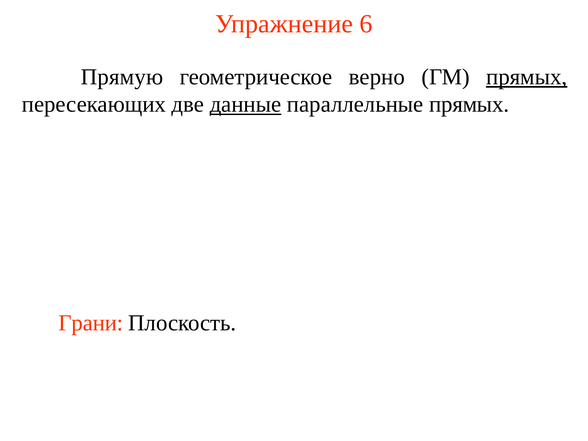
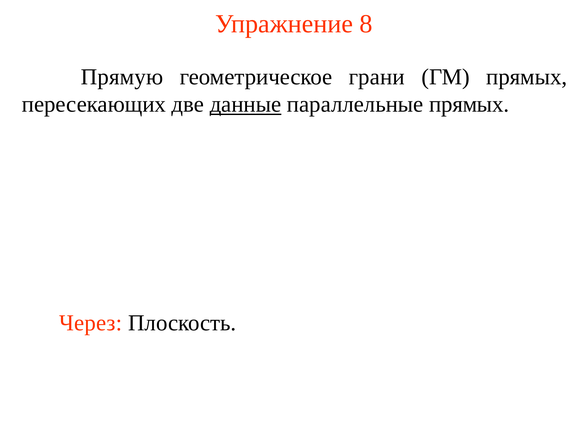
6: 6 -> 8 (366, 24)
верно: верно -> грани (377, 77)
прямых underline: present -> none (527, 77)
Грани: Грани -> Через (91, 323)
